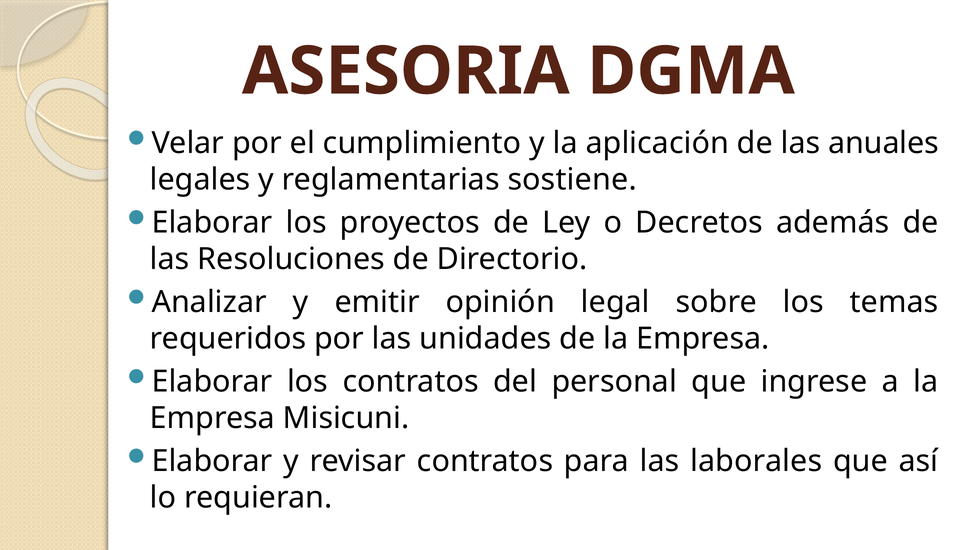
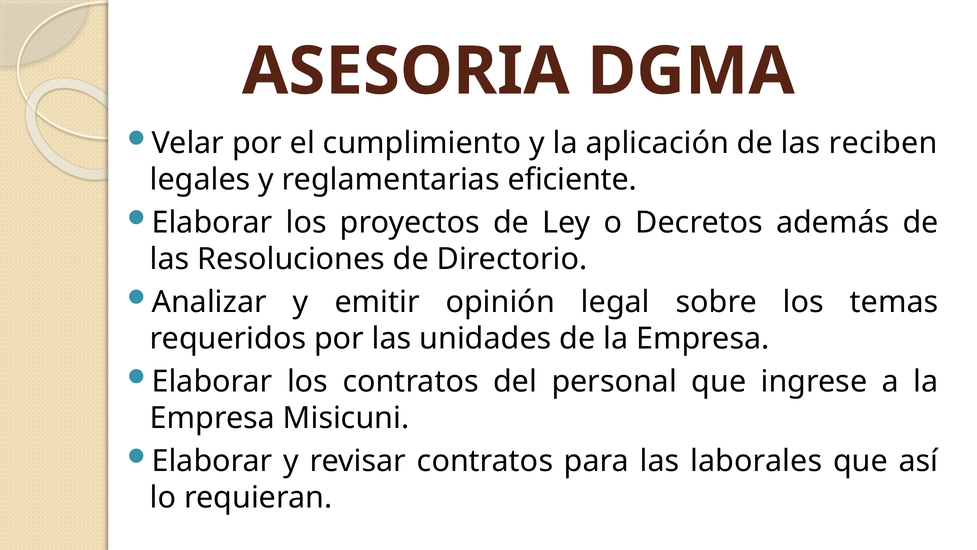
anuales: anuales -> reciben (883, 143)
sostiene: sostiene -> eficiente (572, 180)
